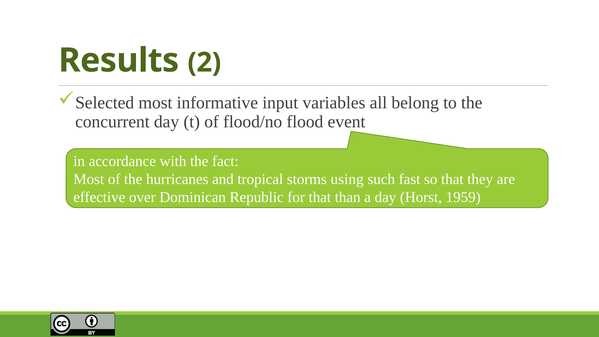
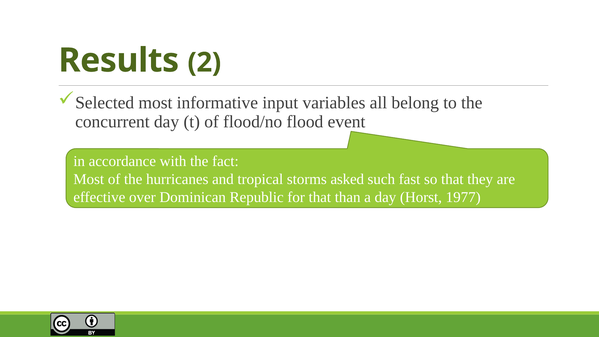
using: using -> asked (347, 179)
1959: 1959 -> 1977 (463, 197)
